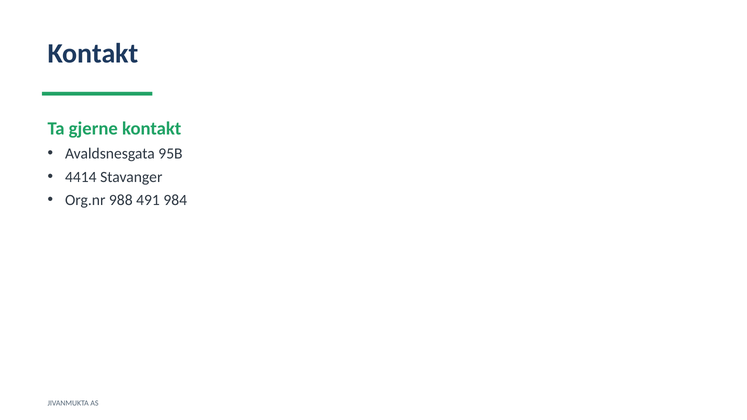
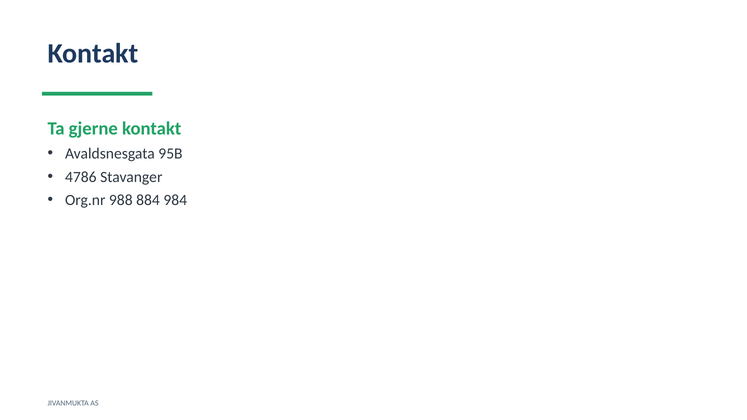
4414: 4414 -> 4786 (81, 177)
491: 491 -> 884 (148, 200)
